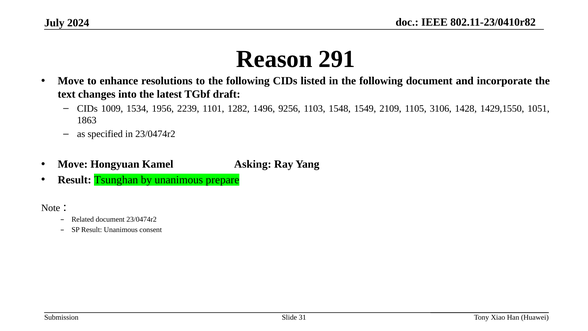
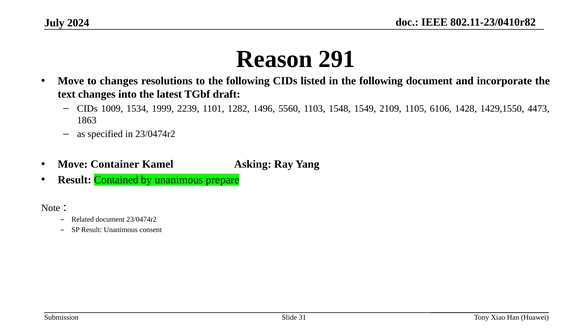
to enhance: enhance -> changes (119, 81)
1956: 1956 -> 1999 (163, 108)
9256: 9256 -> 5560 (289, 108)
3106: 3106 -> 6106 (441, 108)
1051: 1051 -> 4473 (538, 108)
Hongyuan: Hongyuan -> Container (115, 164)
Tsunghan: Tsunghan -> Contained (116, 180)
